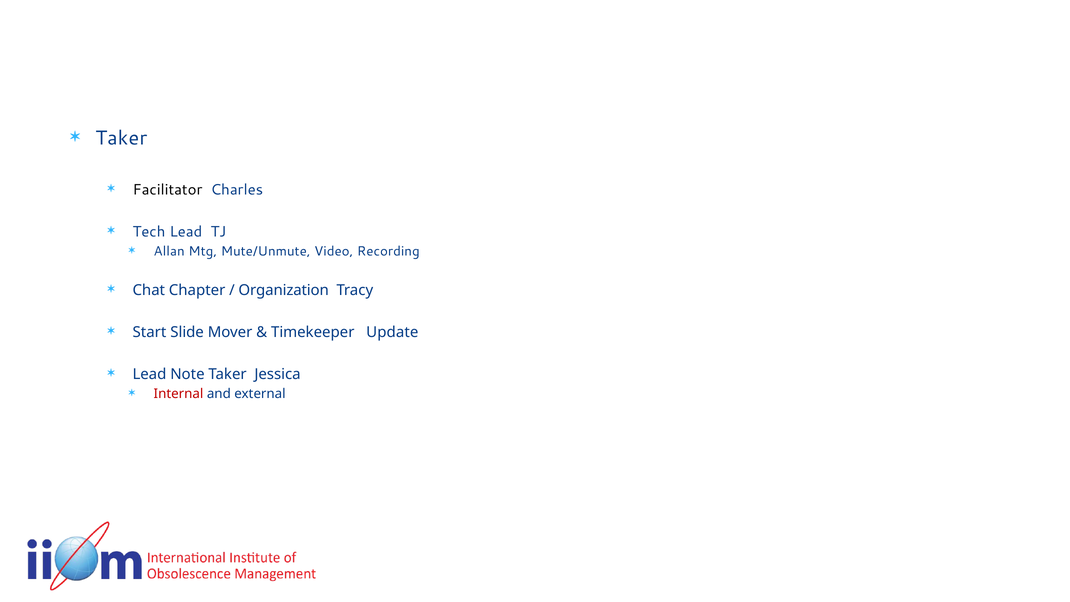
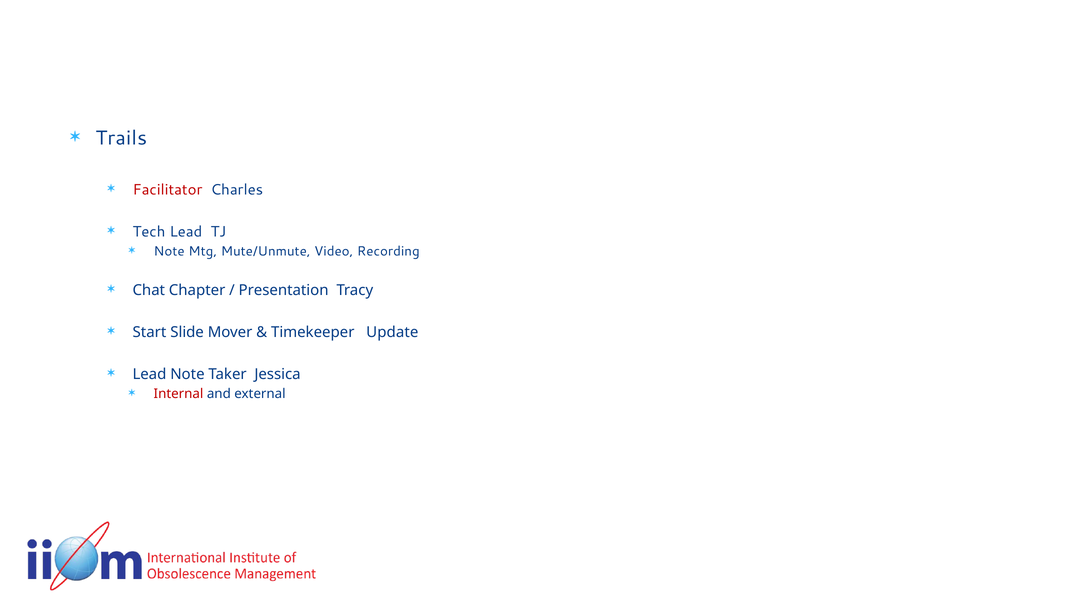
Taker: Taker -> Trails (121, 138)
Facilitator colour: black -> red (167, 190)
Allan: Allan -> Note (169, 251)
Organization: Organization -> Presentation (284, 290)
